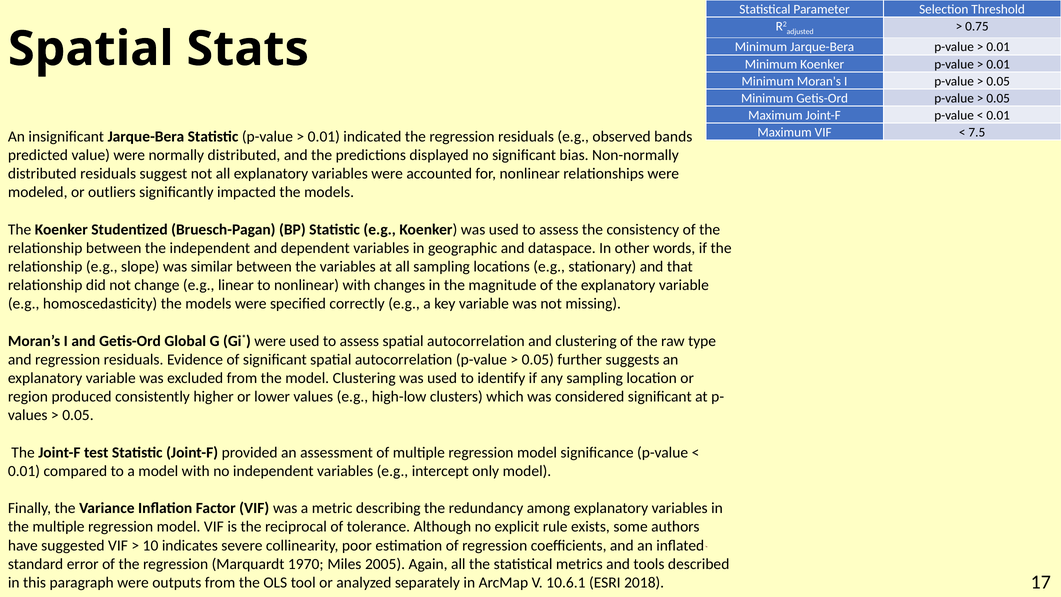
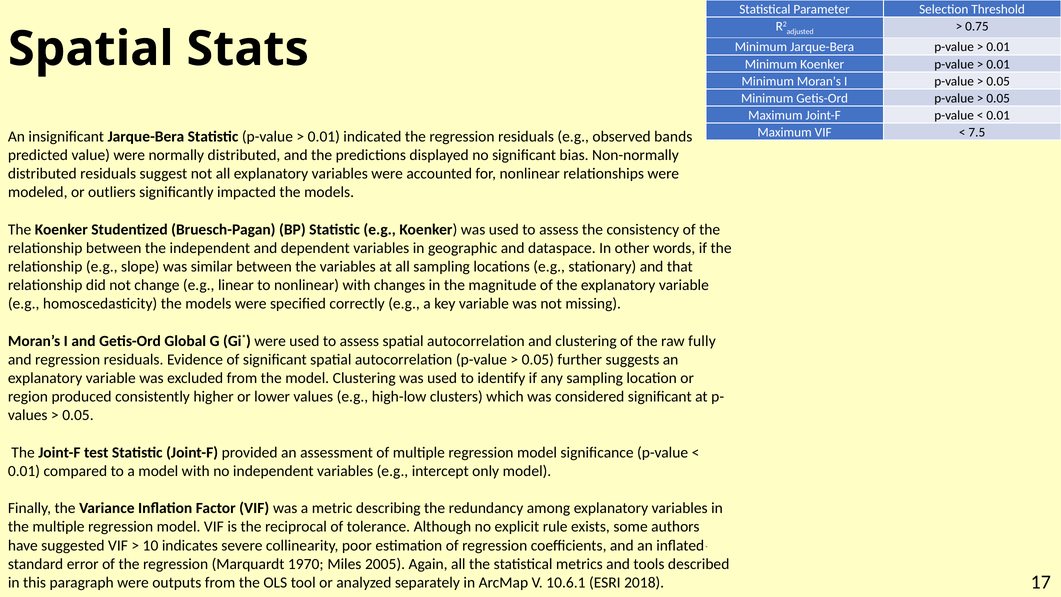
type: type -> fully (702, 341)
